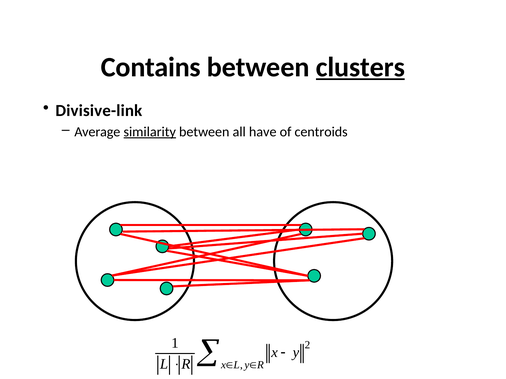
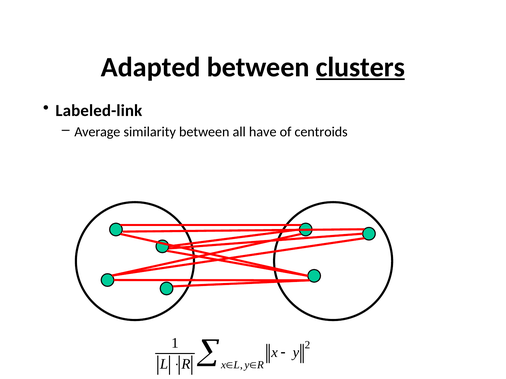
Contains: Contains -> Adapted (151, 67)
Divisive-link: Divisive-link -> Labeled-link (99, 111)
similarity underline: present -> none (150, 132)
